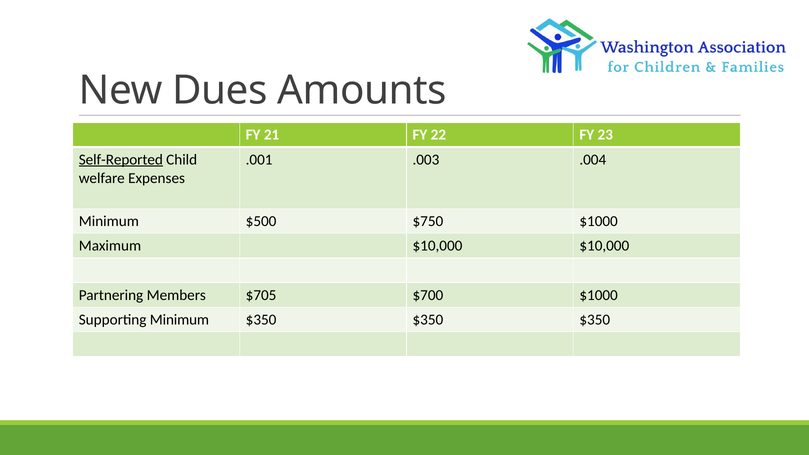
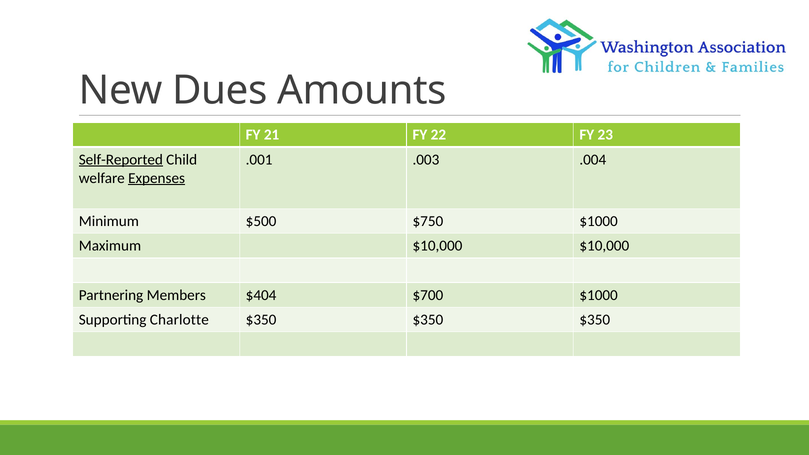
Expenses underline: none -> present (157, 178)
$705: $705 -> $404 (261, 295)
Supporting Minimum: Minimum -> Charlotte (179, 320)
